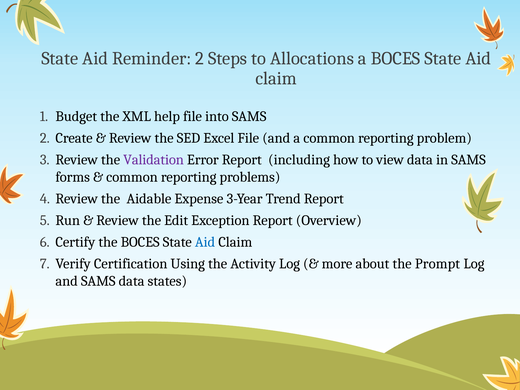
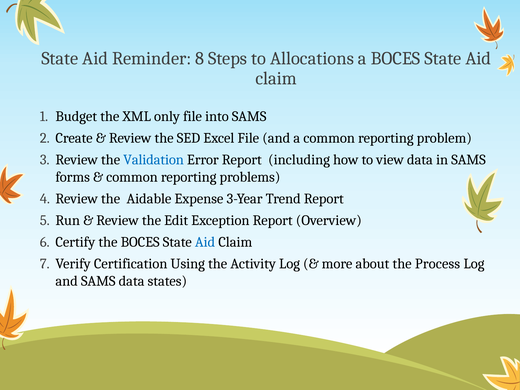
Reminder 2: 2 -> 8 (200, 58)
help: help -> only (167, 116)
Validation colour: purple -> blue (154, 160)
Prompt: Prompt -> Process (438, 264)
